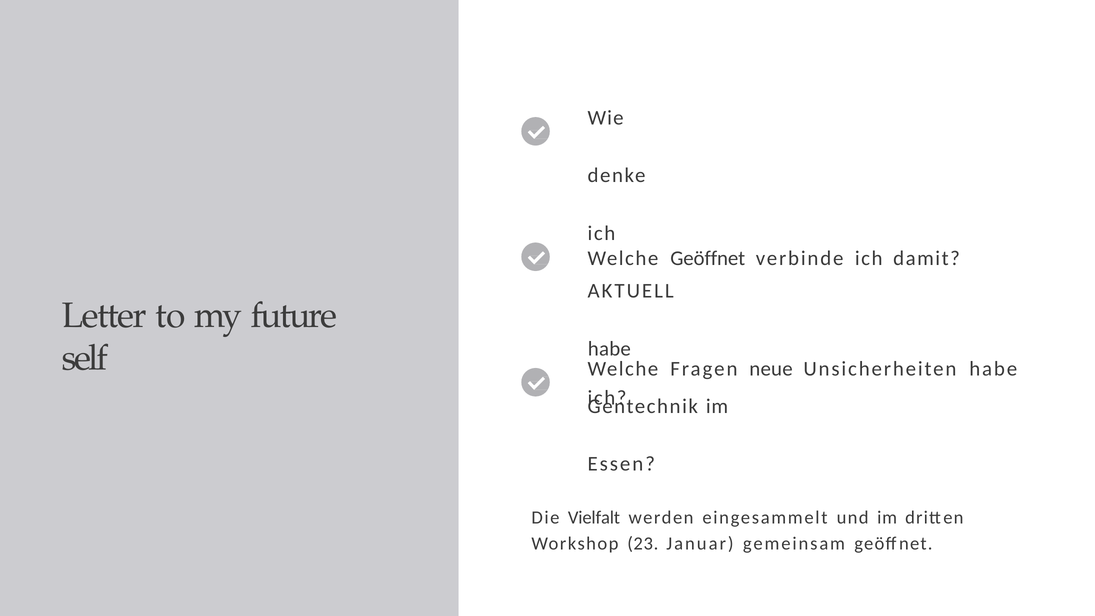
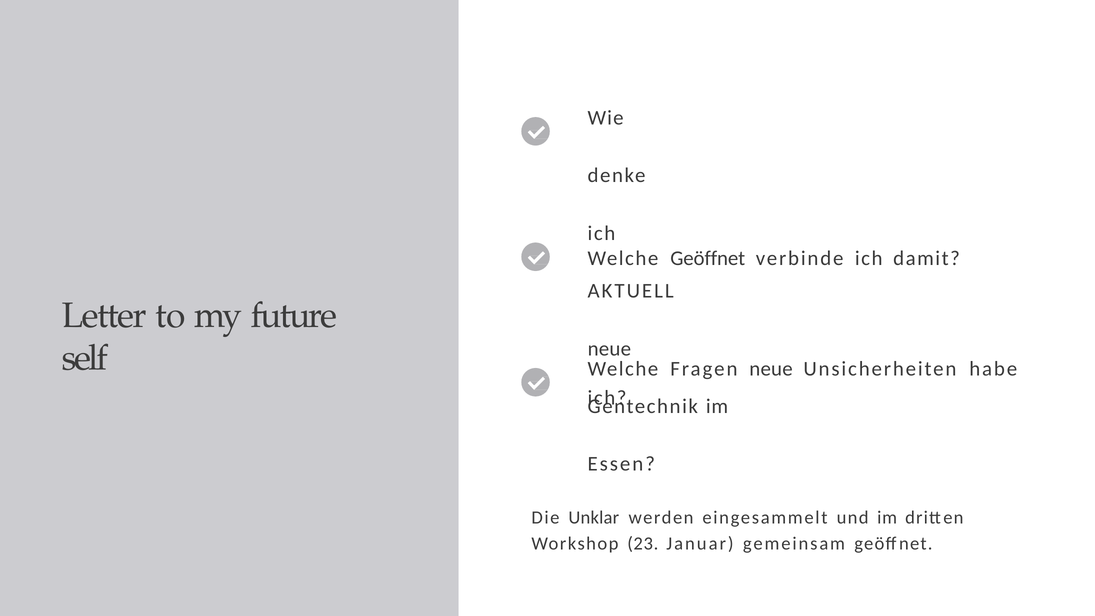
habe: habe -> neue (609, 349)
Vielfalt: Vielfalt -> Unklar (594, 517)
